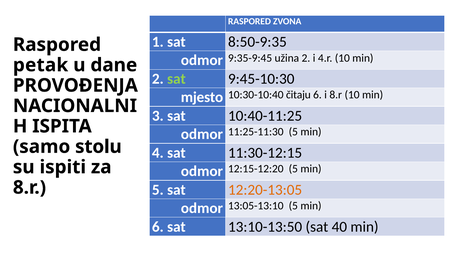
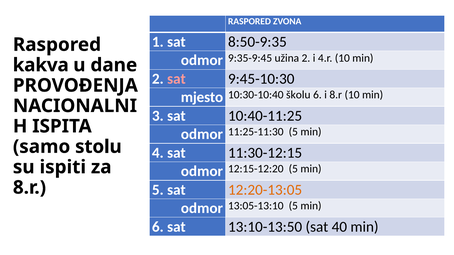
petak: petak -> kakva (41, 65)
sat colour: light green -> pink (176, 79)
čitaju: čitaju -> školu (298, 95)
